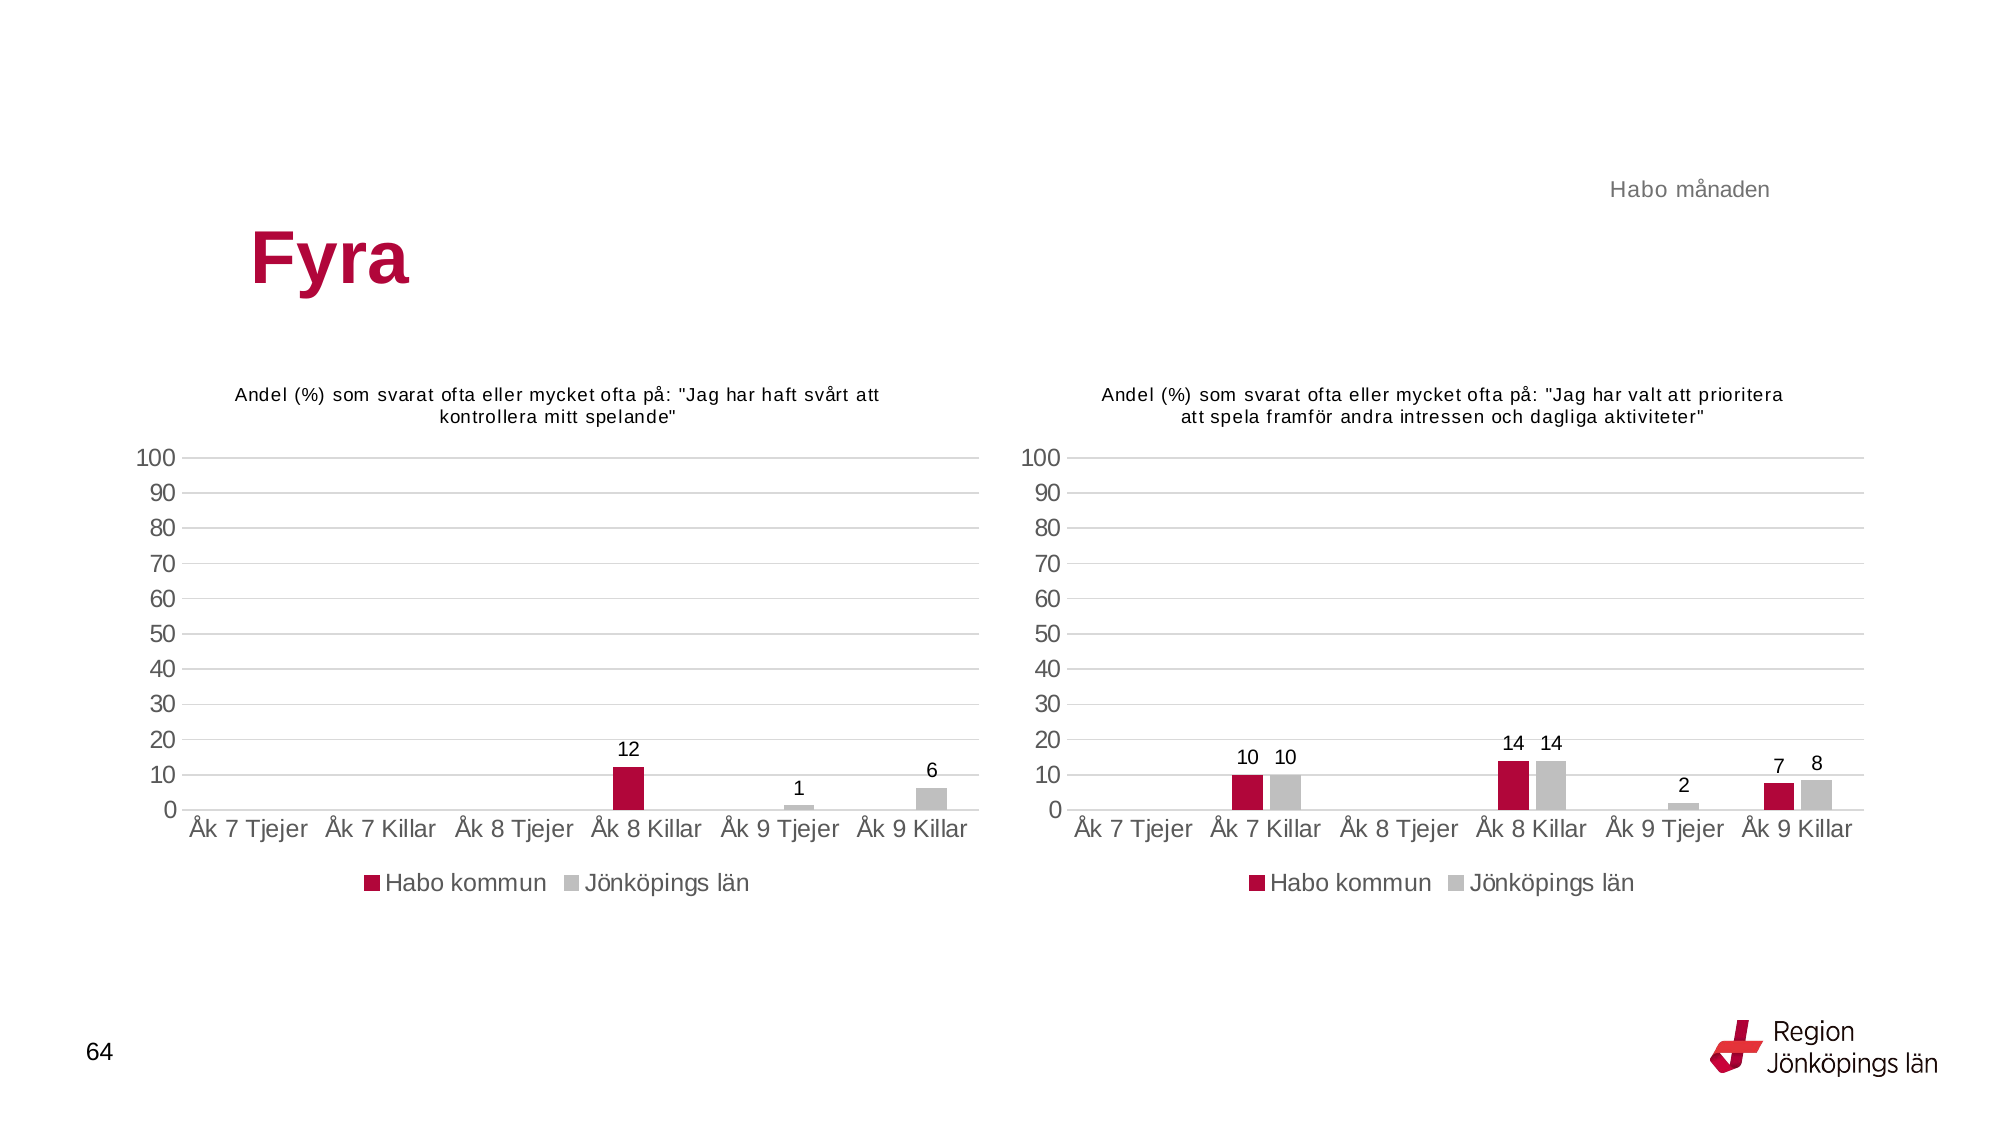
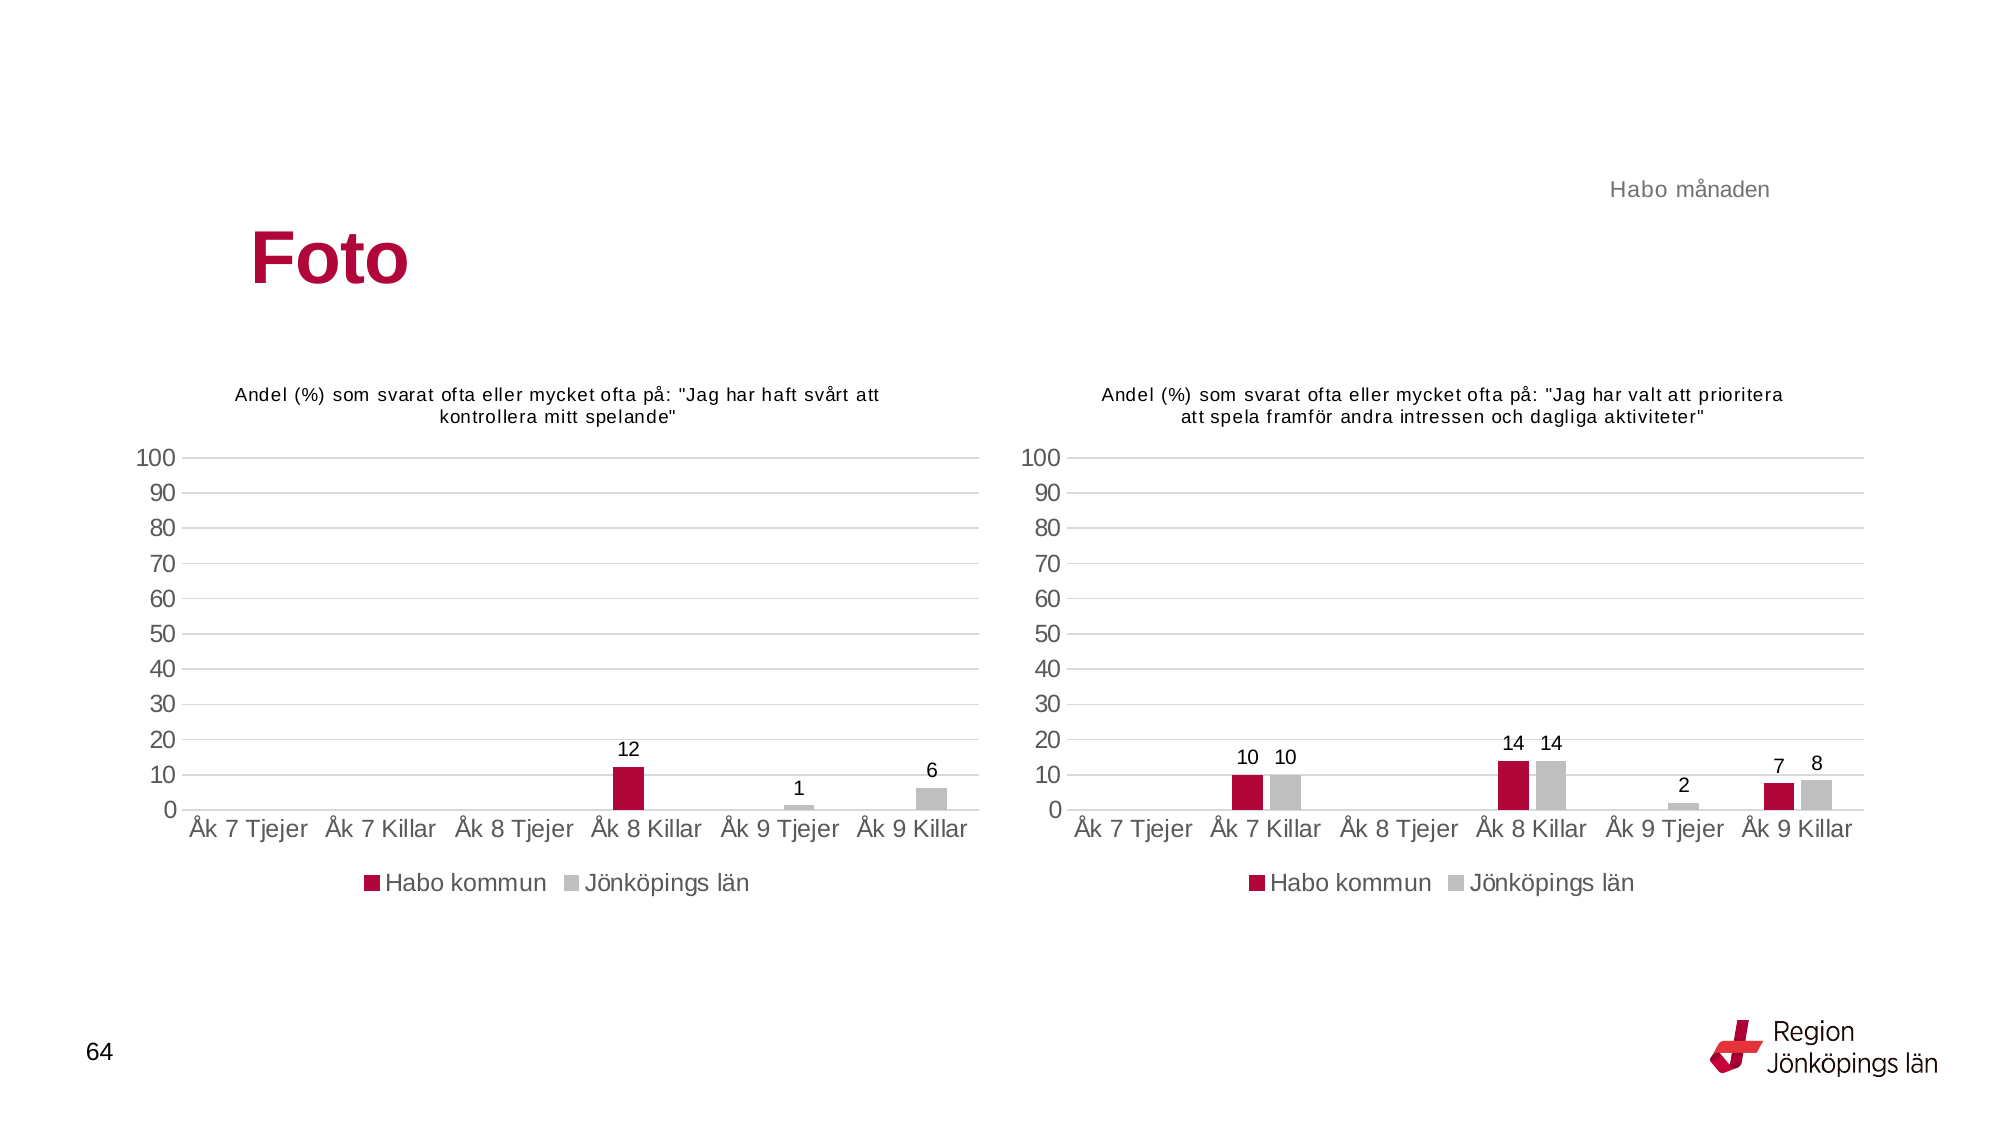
Fyra: Fyra -> Foto (330, 259)
